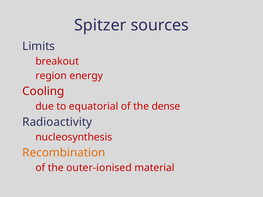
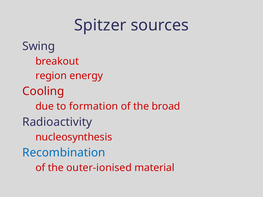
Limits: Limits -> Swing (39, 46)
equatorial: equatorial -> formation (94, 107)
dense: dense -> broad (166, 107)
Recombination colour: orange -> blue (64, 153)
